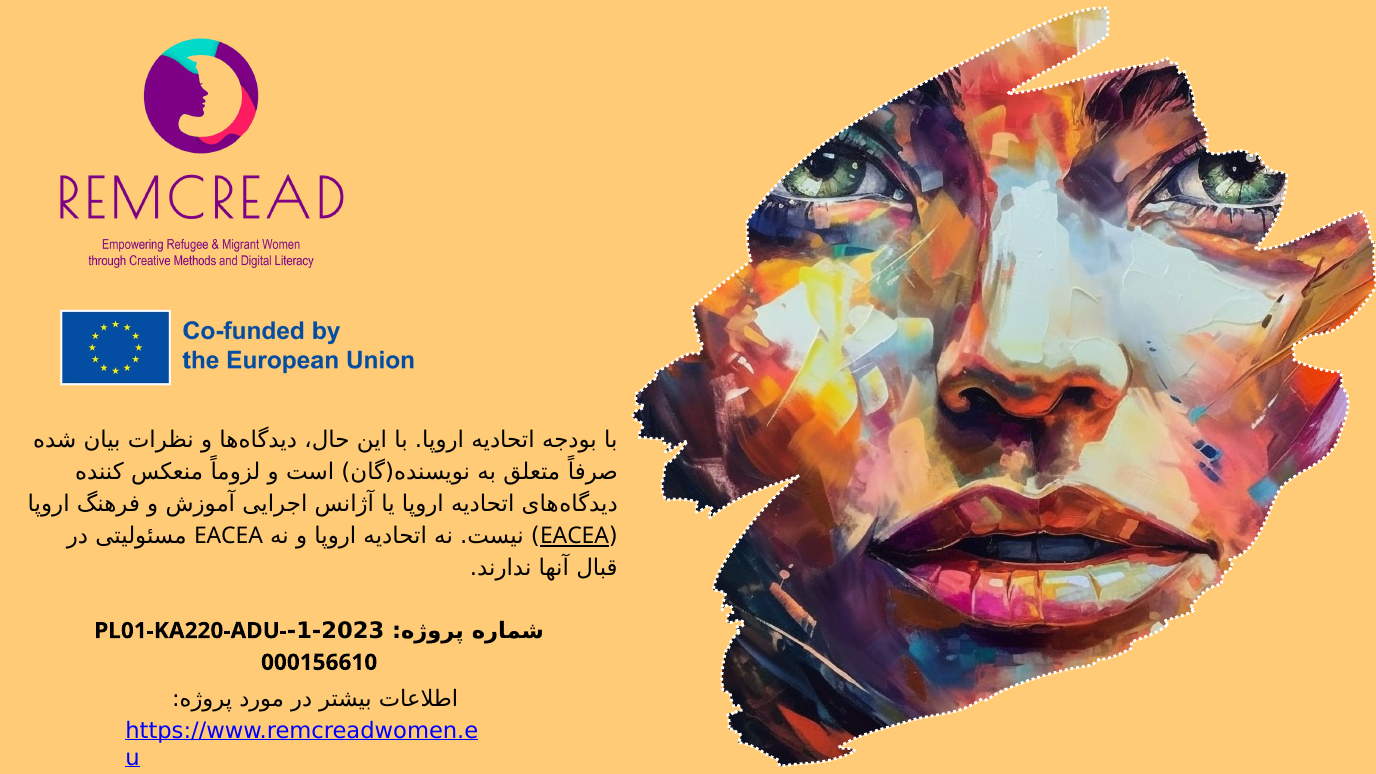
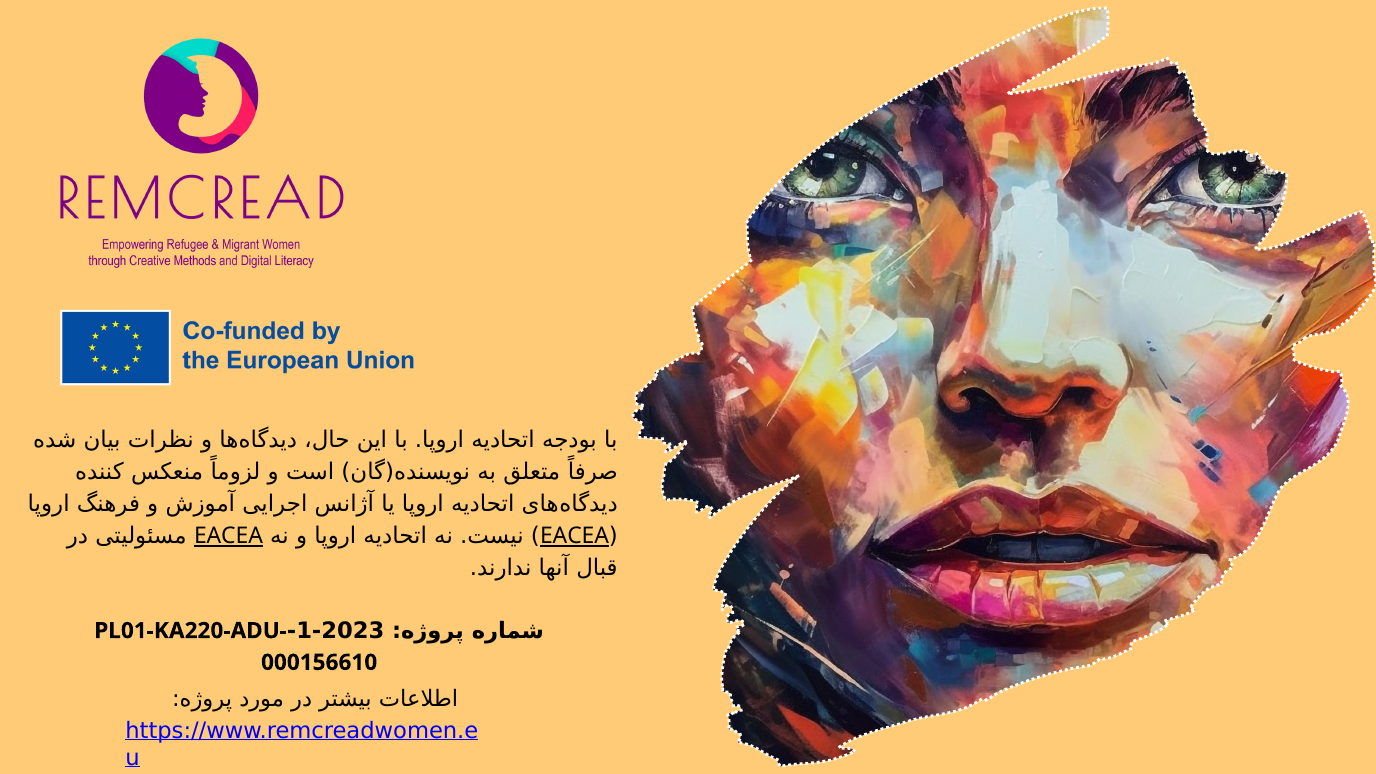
EACEA underline: none -> present (228, 536)
